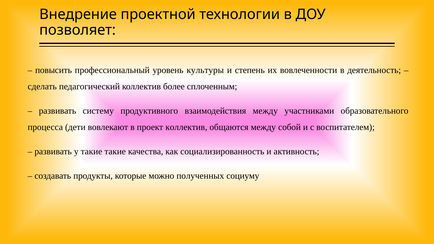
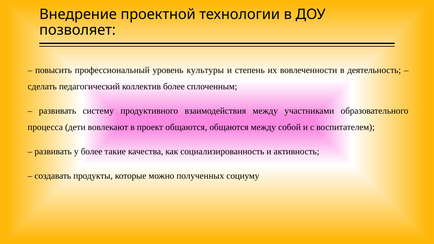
проект коллектив: коллектив -> общаются (186, 127)
у такие: такие -> более (92, 152)
